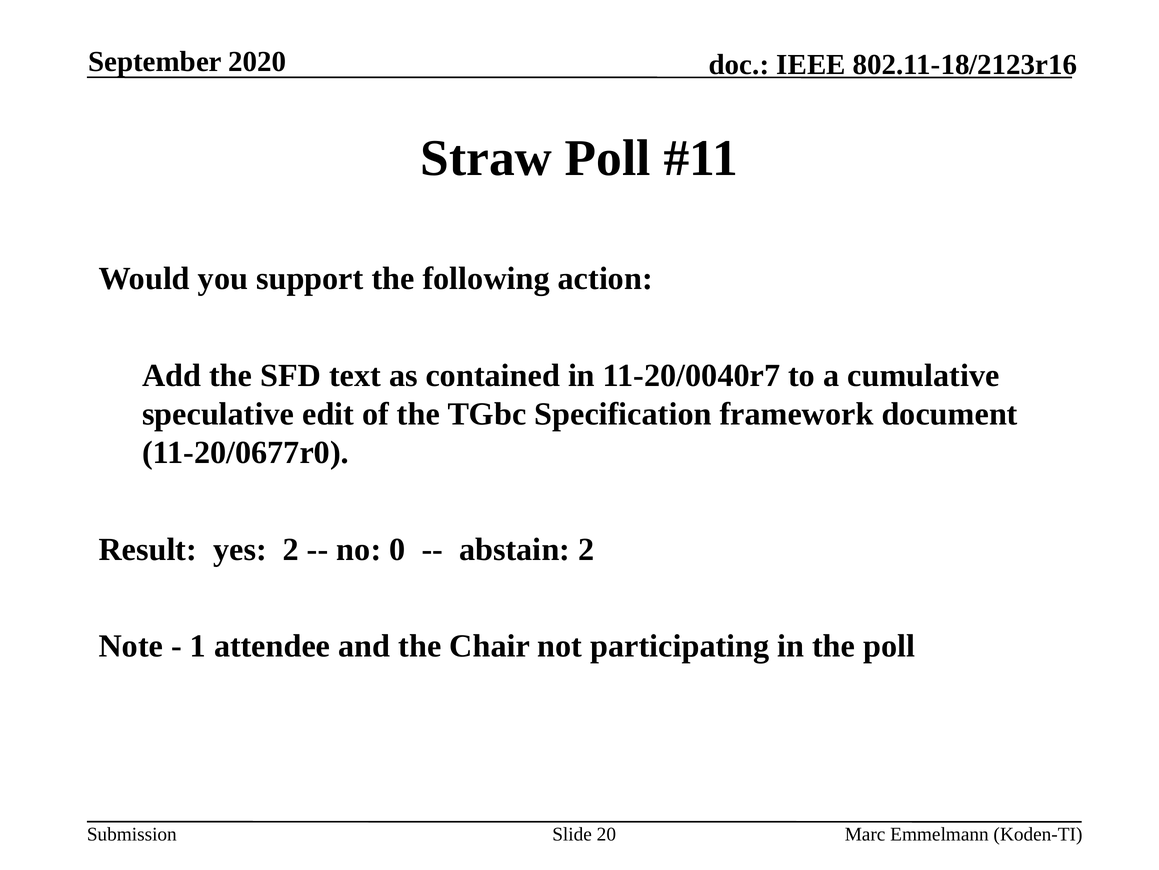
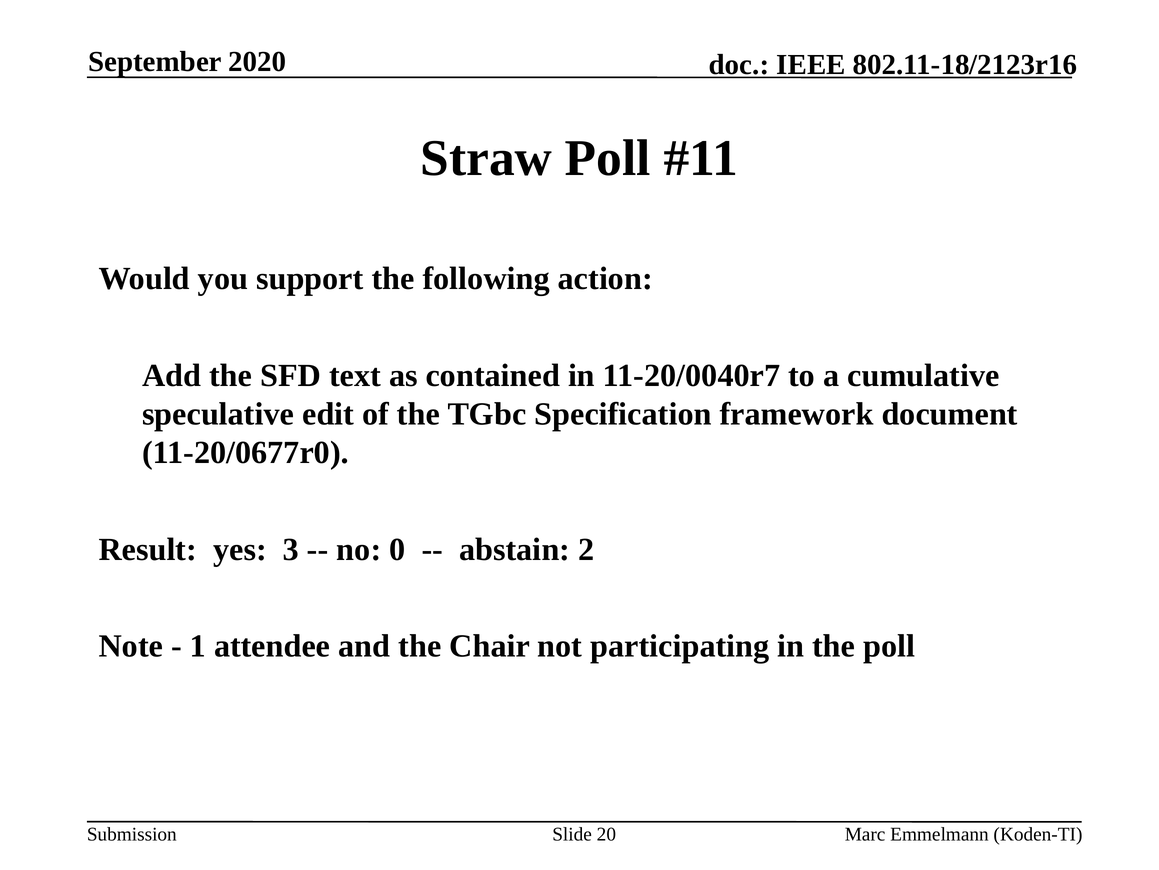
yes 2: 2 -> 3 (291, 549)
